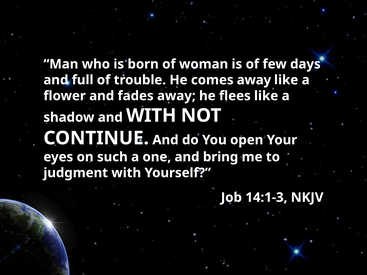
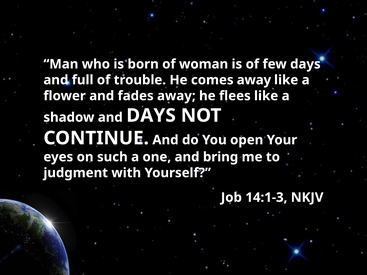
and WITH: WITH -> DAYS (151, 116)
